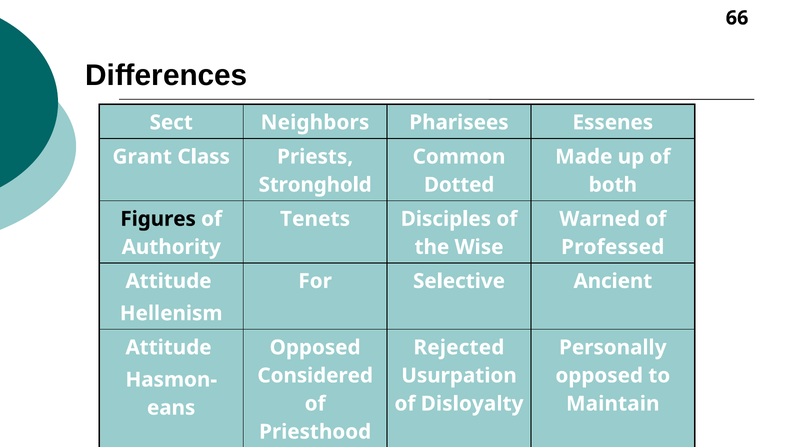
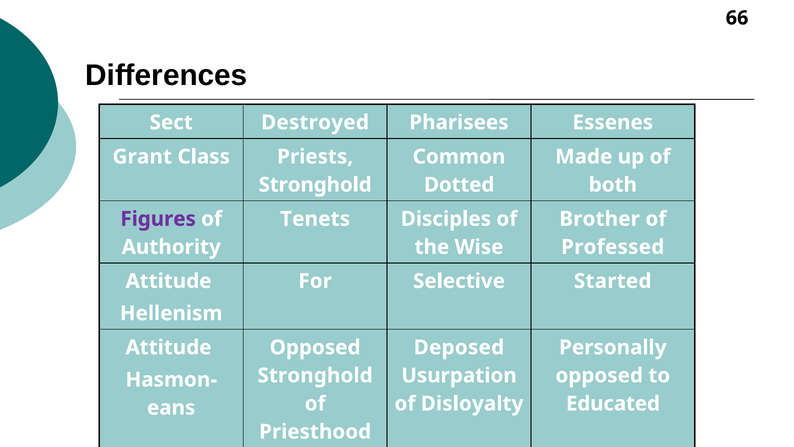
Neighbors: Neighbors -> Destroyed (315, 122)
Figures colour: black -> purple (158, 219)
Warned: Warned -> Brother (600, 219)
Ancient: Ancient -> Started (613, 281)
Rejected: Rejected -> Deposed (459, 347)
Considered: Considered -> Stronghold (315, 375)
Maintain: Maintain -> Educated (613, 403)
